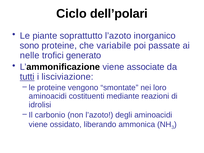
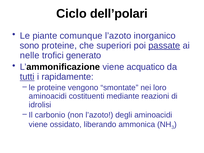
soprattutto: soprattutto -> comunque (81, 36)
variabile: variabile -> superiori (114, 46)
passate underline: none -> present (164, 46)
associate: associate -> acquatico (146, 67)
lisciviazione: lisciviazione -> rapidamente (68, 77)
